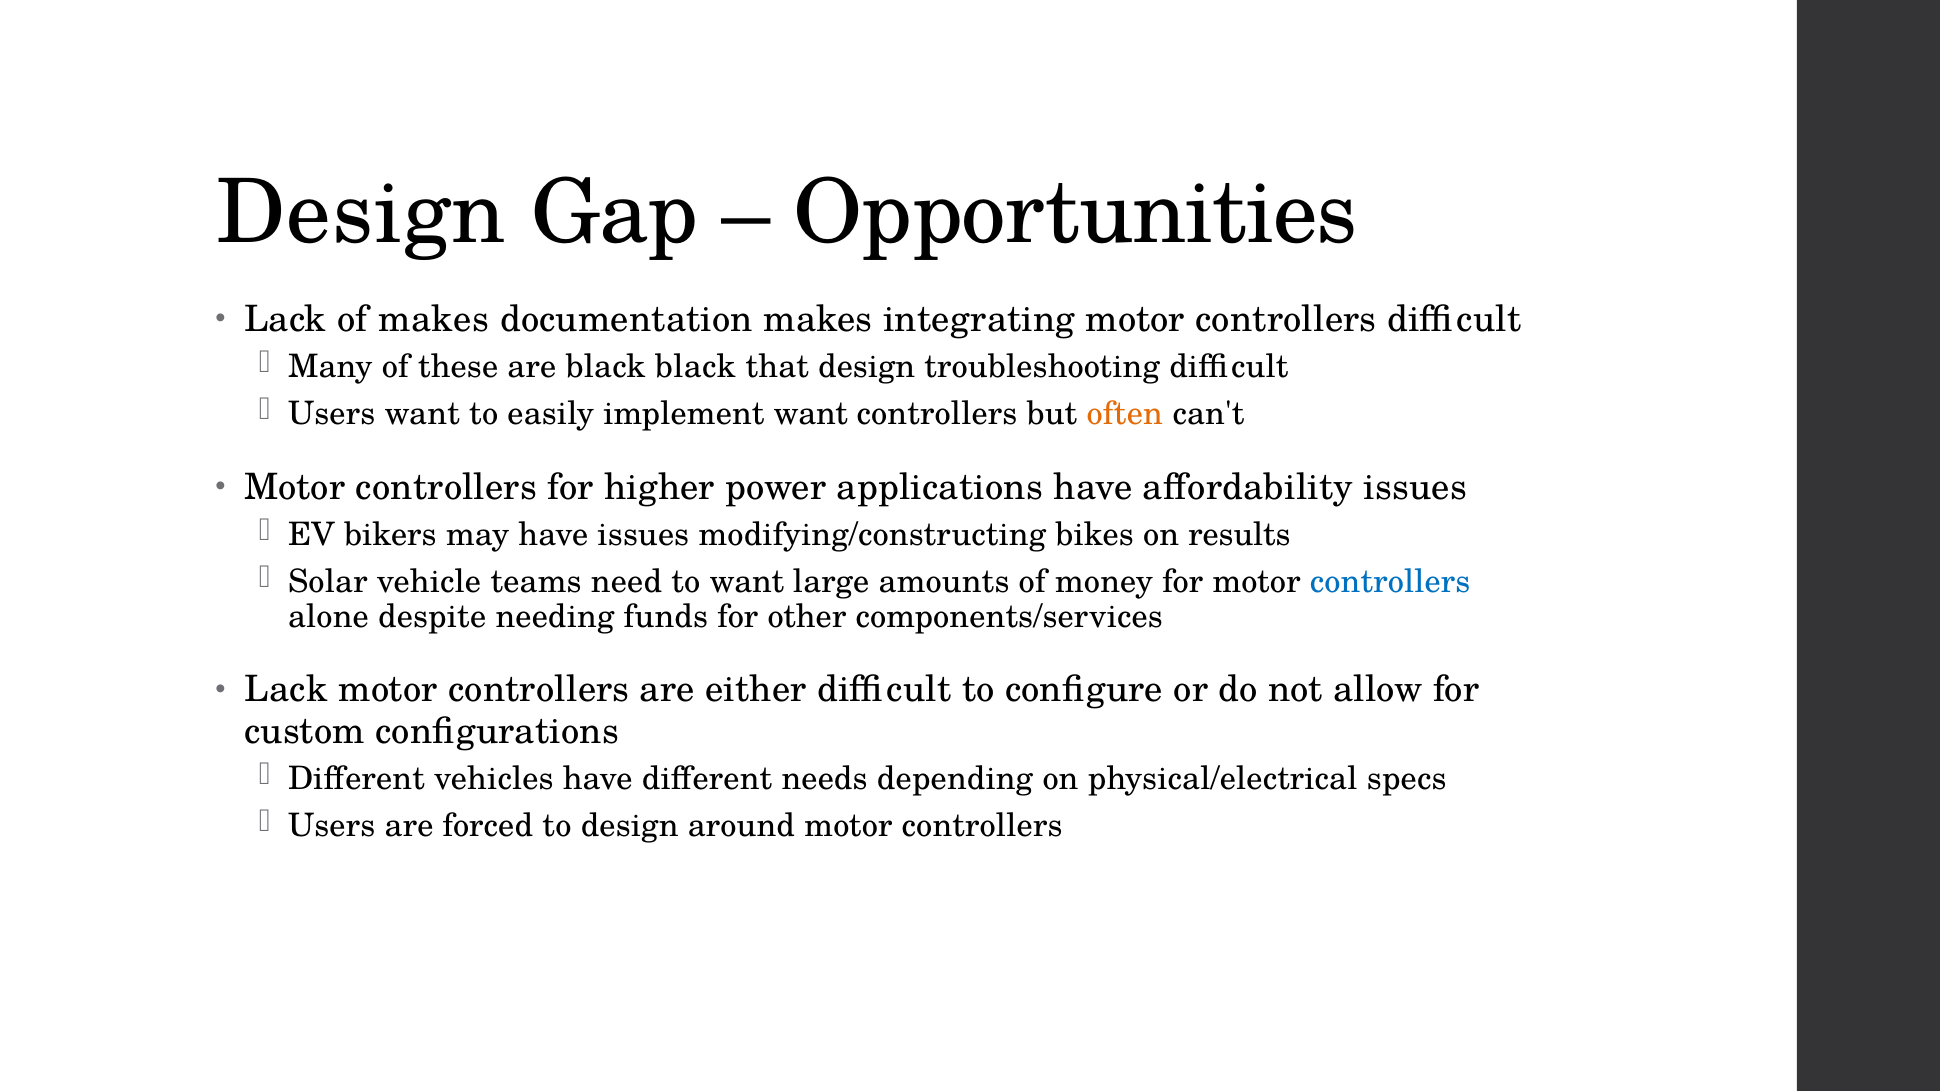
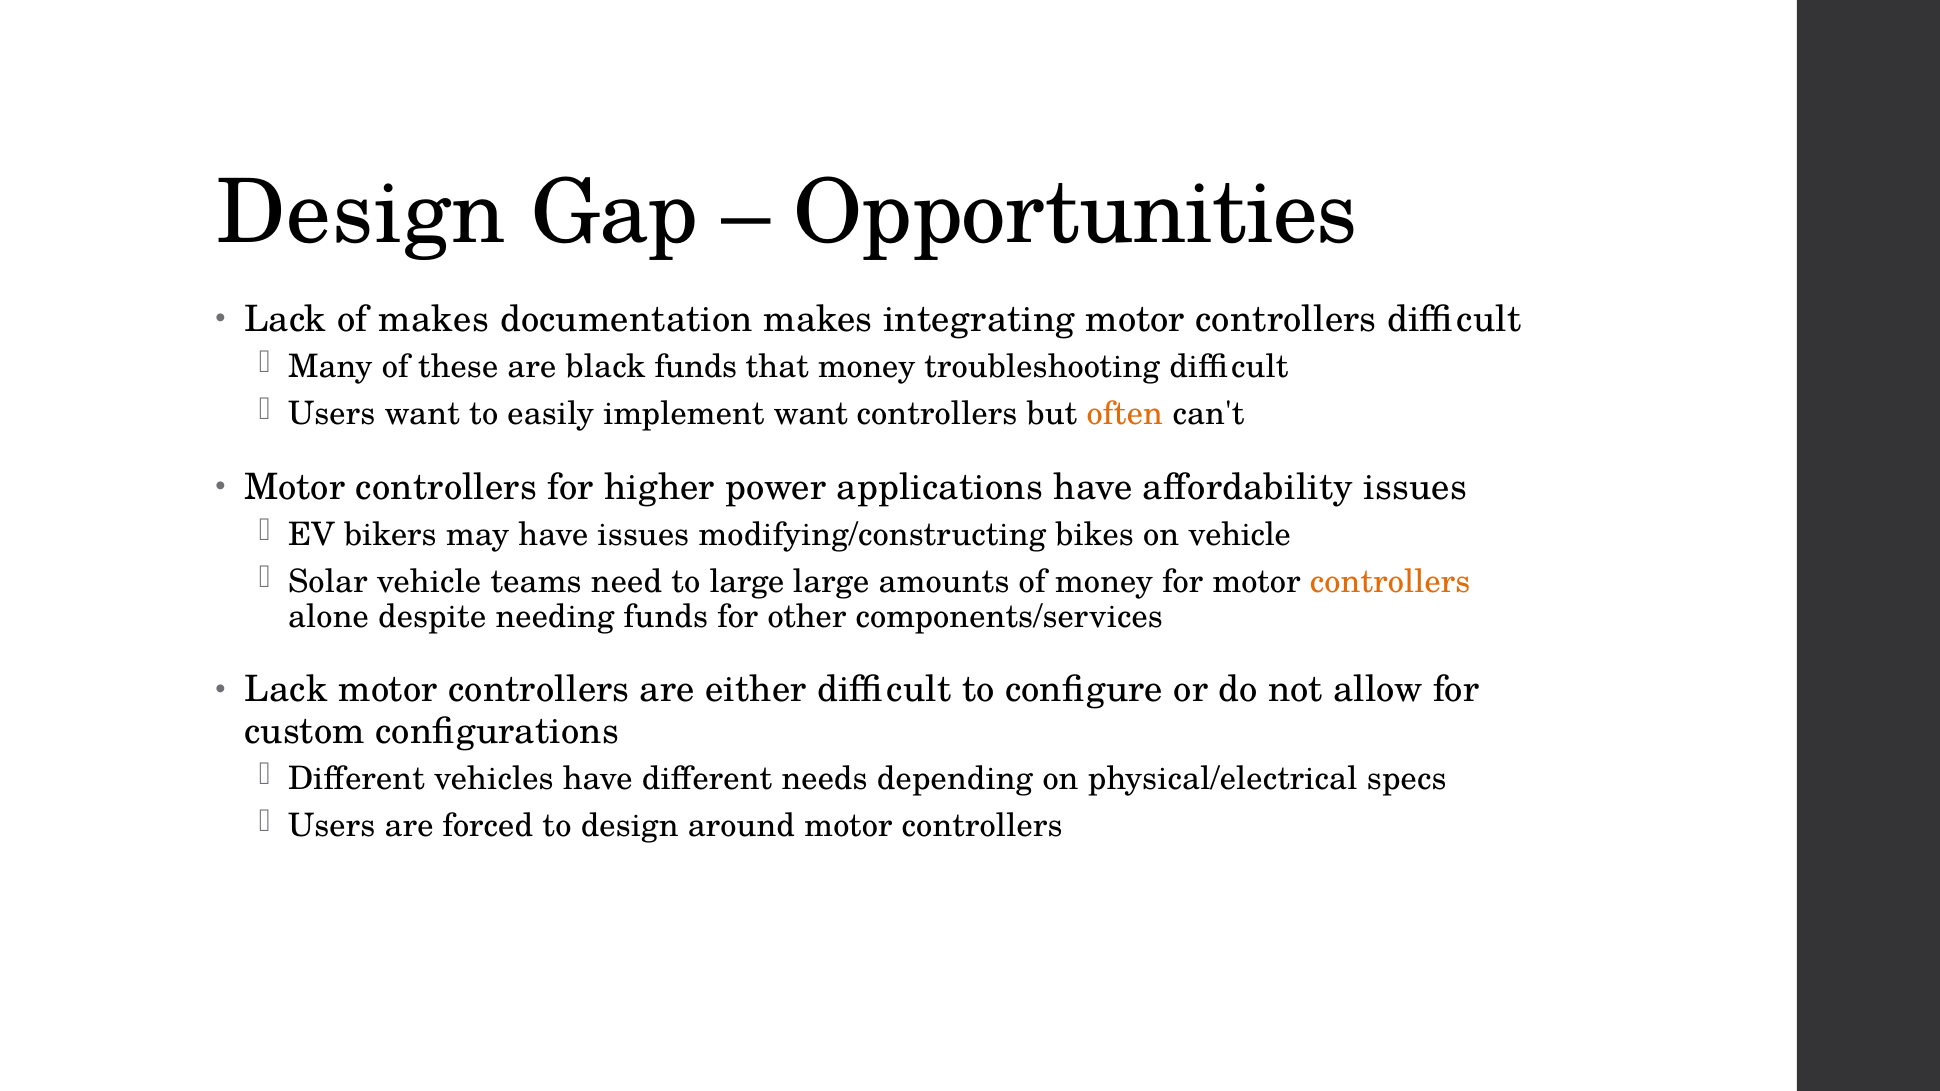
black black: black -> funds (696, 367)
that design: design -> money (867, 367)
on results: results -> vehicle (1240, 535)
to want: want -> large (747, 582)
controllers colour: blue -> orange (1390, 582)
